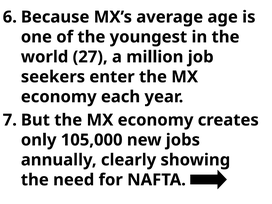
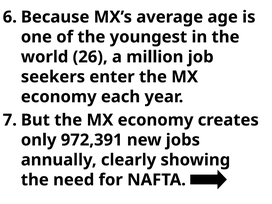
27: 27 -> 26 (90, 57)
105,000: 105,000 -> 972,391 (92, 140)
